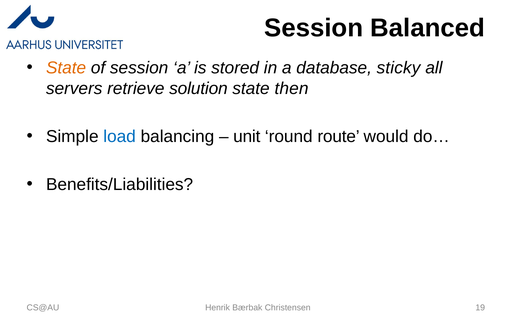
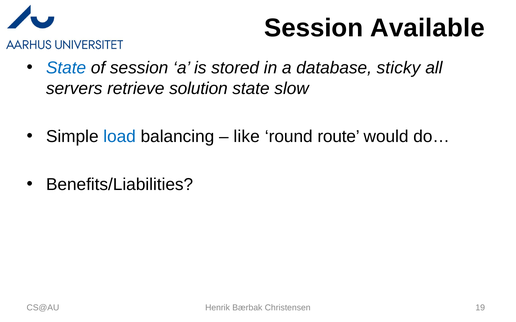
Balanced: Balanced -> Available (427, 28)
State colour: orange -> blue (66, 68)
then: then -> slow (292, 89)
unit: unit -> like (247, 137)
